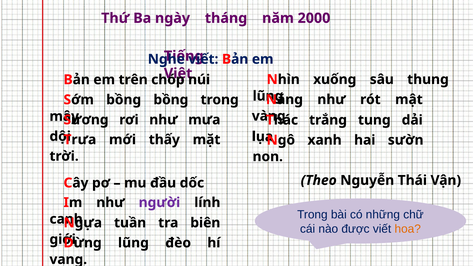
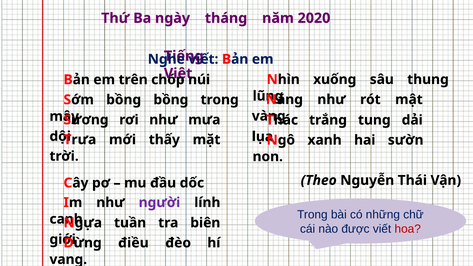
2000: 2000 -> 2020 (314, 18)
hoa colour: orange -> red (408, 229)
Dừng lũng: lũng -> điều (133, 243)
